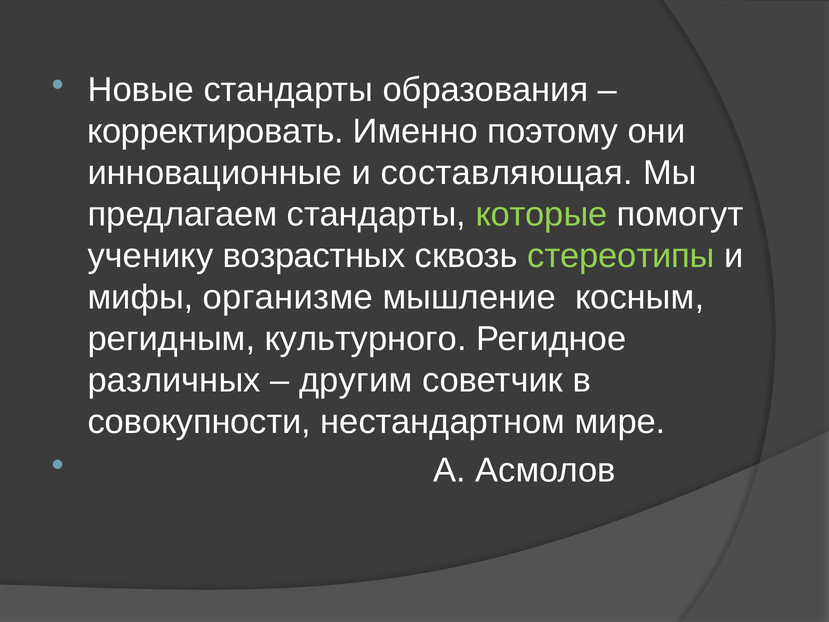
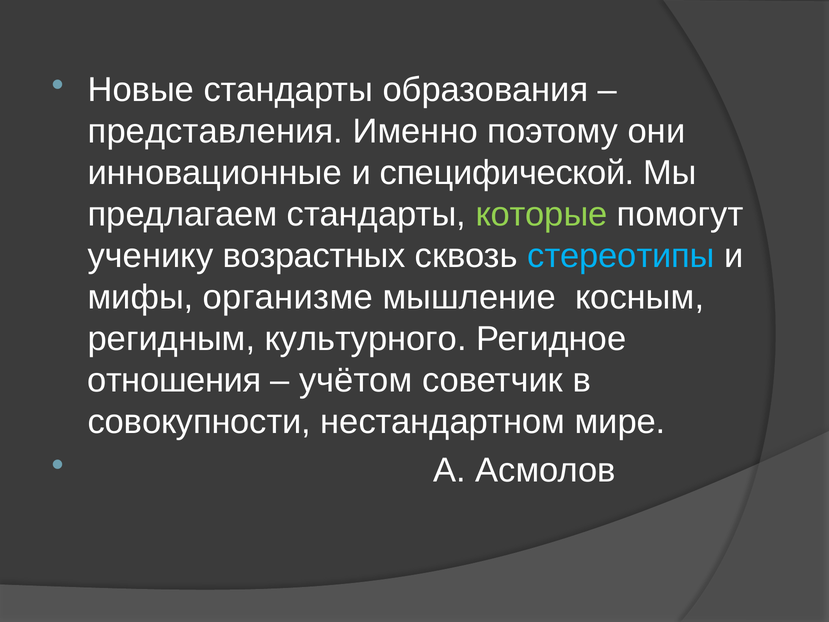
корректировать: корректировать -> представления (215, 131)
составляющая: составляющая -> специфической (507, 173)
стереотипы colour: light green -> light blue (621, 256)
различных: различных -> отношения (174, 380)
другим: другим -> учётом (356, 380)
